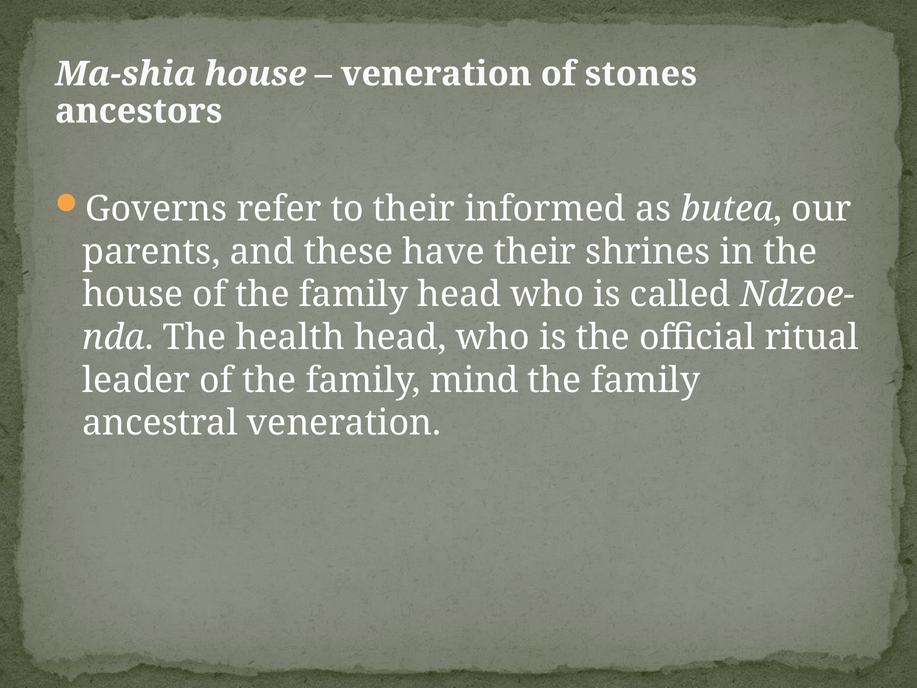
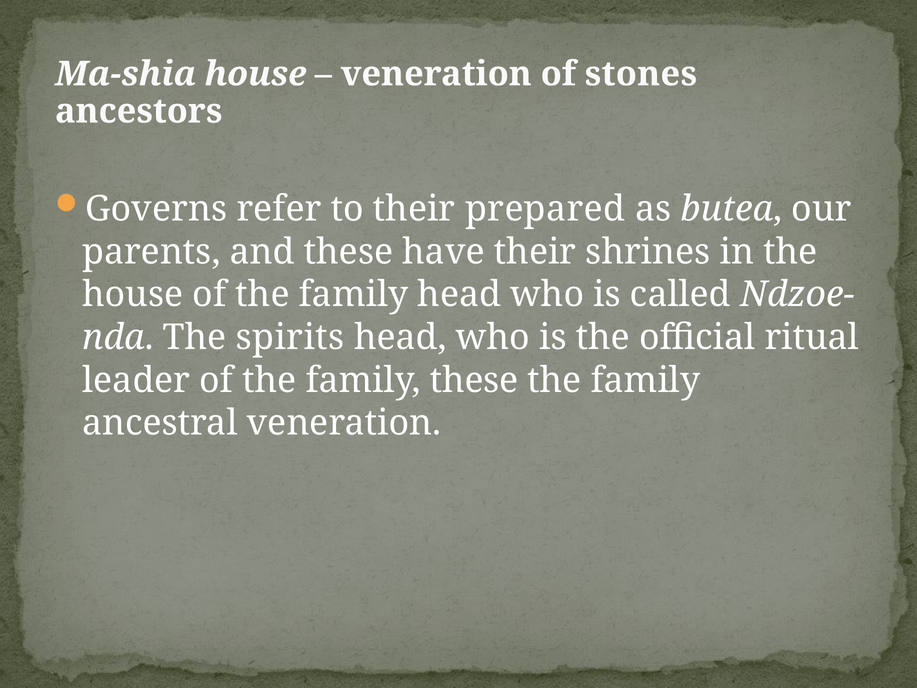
informed: informed -> prepared (545, 209)
health: health -> spirits (290, 337)
family mind: mind -> these (474, 380)
